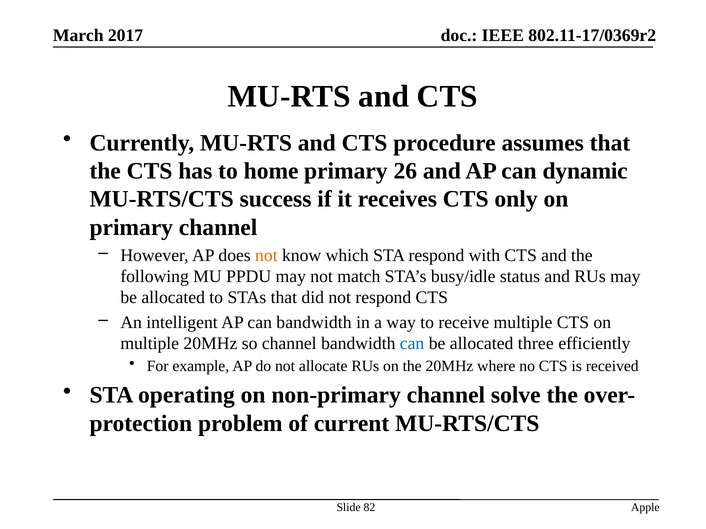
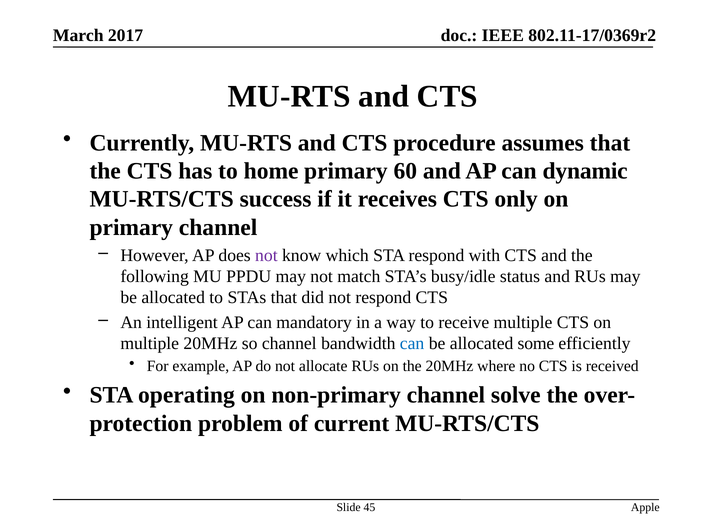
26: 26 -> 60 (405, 171)
not colour: orange -> purple (266, 255)
can bandwidth: bandwidth -> mandatory (314, 322)
three: three -> some (536, 344)
82: 82 -> 45 (369, 508)
